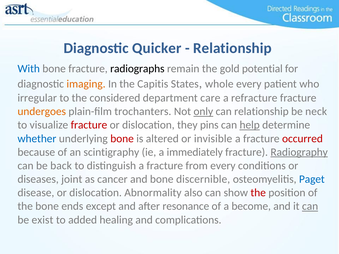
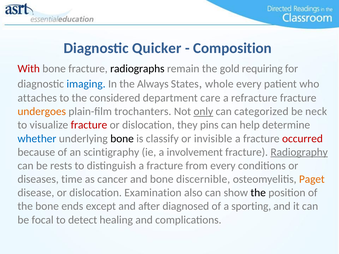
Relationship: Relationship -> Composition (232, 48)
With colour: blue -> red (29, 69)
potential: potential -> requiring (262, 69)
imaging colour: orange -> blue (86, 84)
Capitis: Capitis -> Always (153, 84)
irregular: irregular -> attaches (37, 98)
can relationship: relationship -> categorized (261, 112)
help underline: present -> none (250, 125)
bone colour: red -> black (122, 139)
altered: altered -> classify (162, 139)
immediately: immediately -> involvement (195, 152)
back: back -> rests (61, 166)
joint: joint -> time (72, 179)
Paget colour: blue -> orange (312, 179)
Abnormality: Abnormality -> Examination (153, 193)
the colour: red -> black (258, 193)
resonance: resonance -> diagnosed (186, 206)
become: become -> sporting (251, 206)
can underline: present -> none (310, 206)
exist: exist -> focal (43, 220)
added: added -> detect (83, 220)
